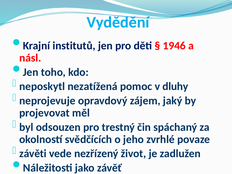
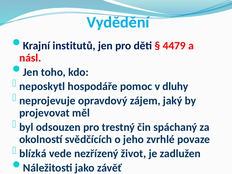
1946: 1946 -> 4479 (174, 46)
nezatížená: nezatížená -> hospodáře (93, 86)
závěti: závěti -> blízká (33, 154)
